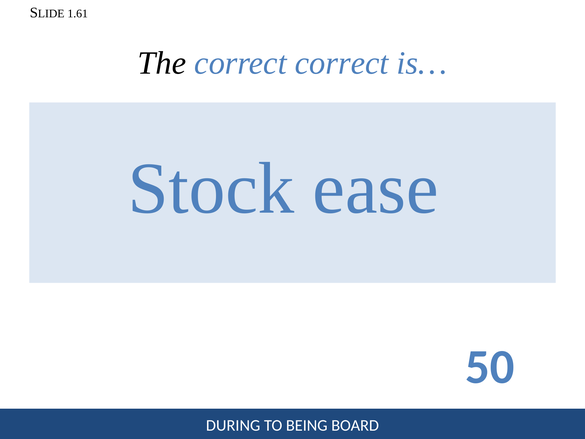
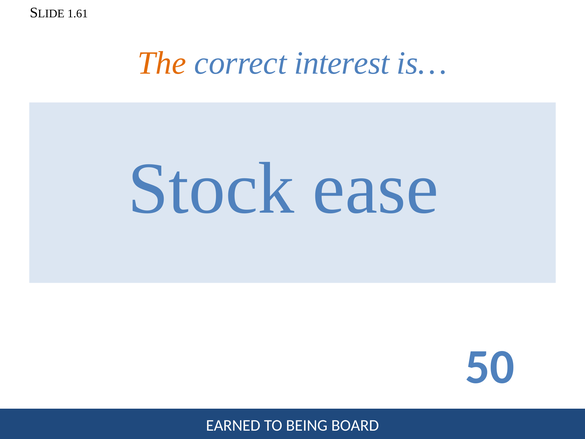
The colour: black -> orange (162, 63)
correct correct: correct -> interest (342, 63)
DURING: DURING -> EARNED (233, 425)
